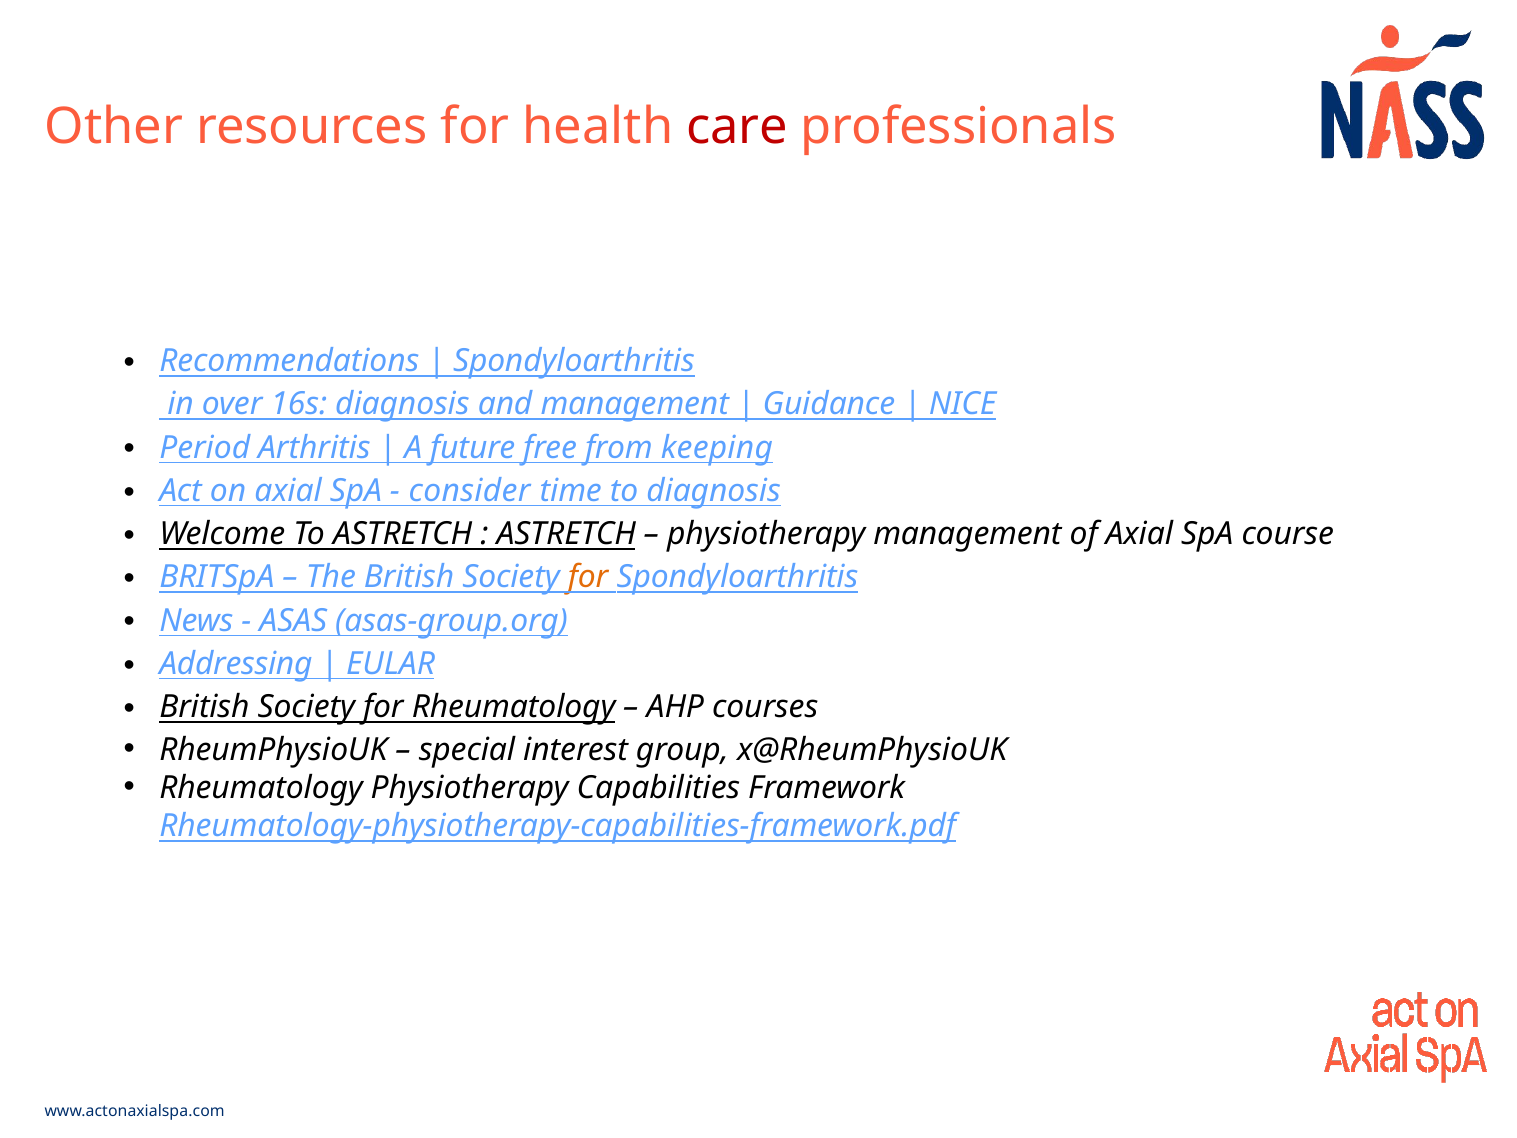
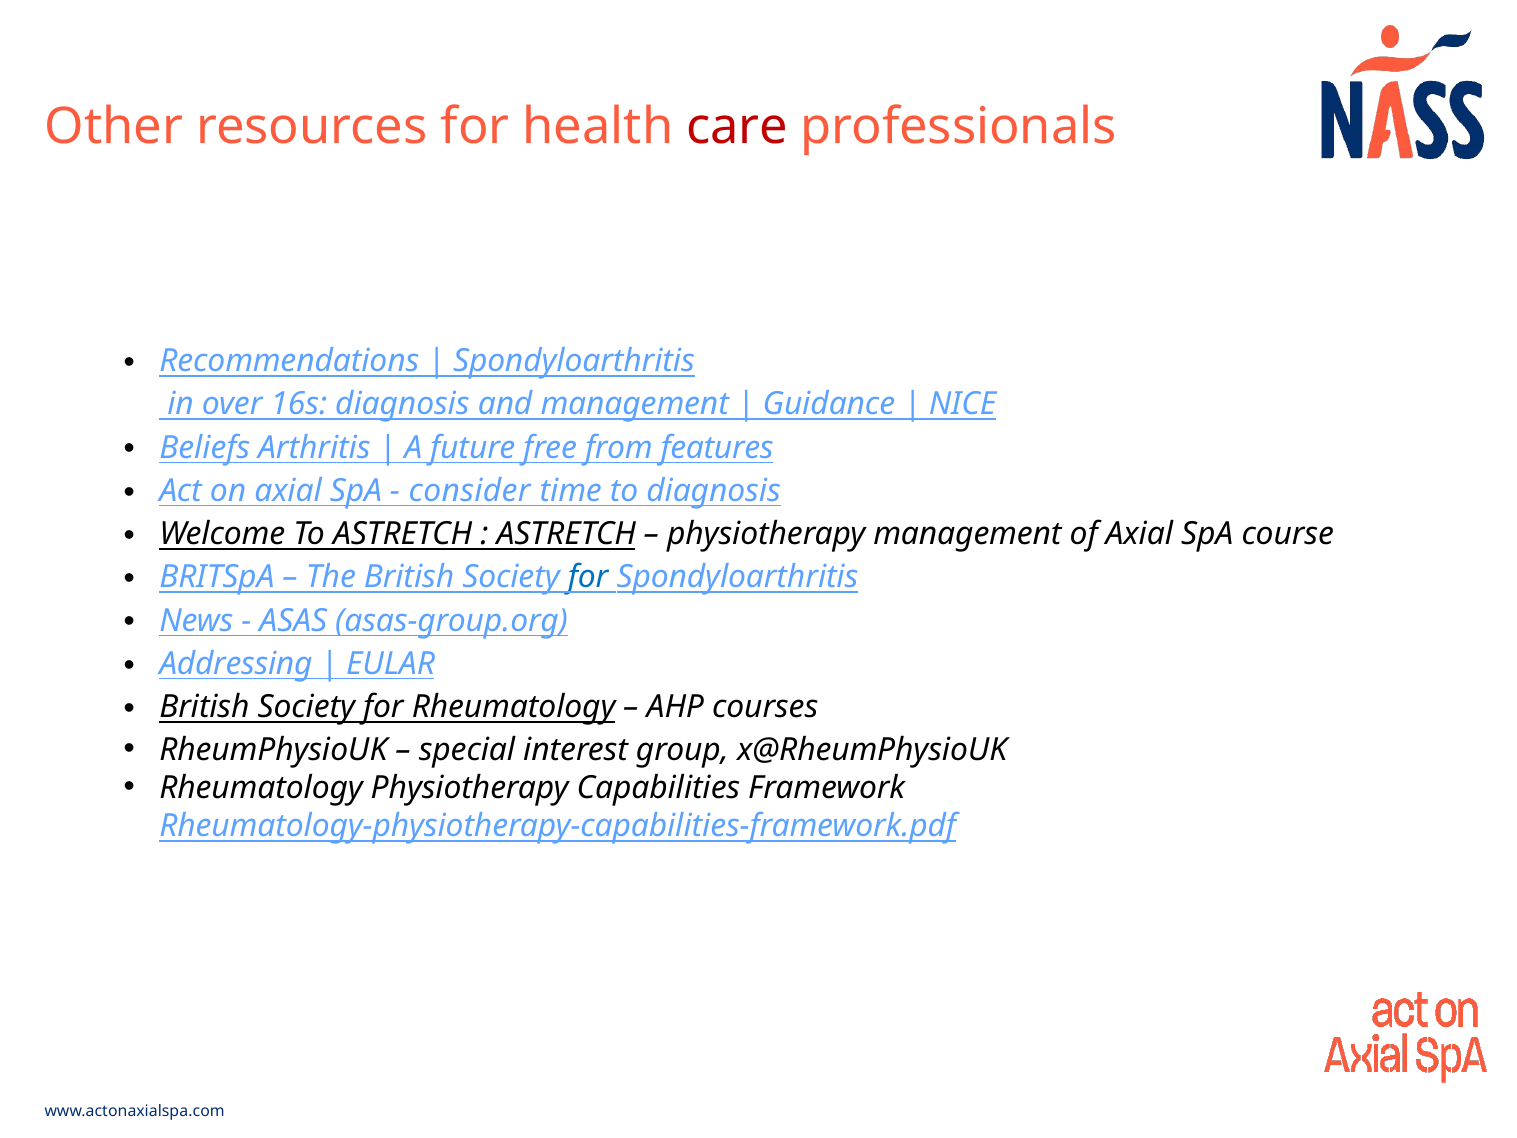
Period: Period -> Beliefs (205, 448)
keeping: keeping -> features (717, 448)
for colour: orange -> blue (588, 577)
